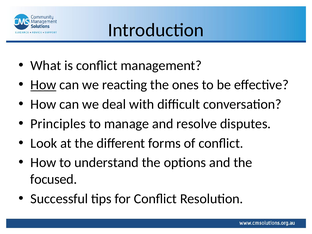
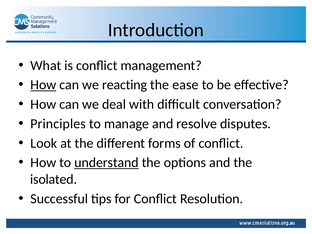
ones: ones -> ease (185, 85)
understand underline: none -> present (107, 163)
focused: focused -> isolated (54, 179)
